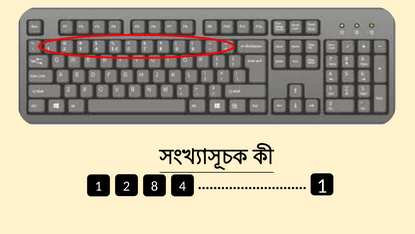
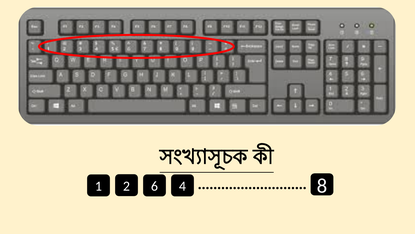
8: 8 -> 6 (154, 186)
1: 1 -> 8 (322, 185)
